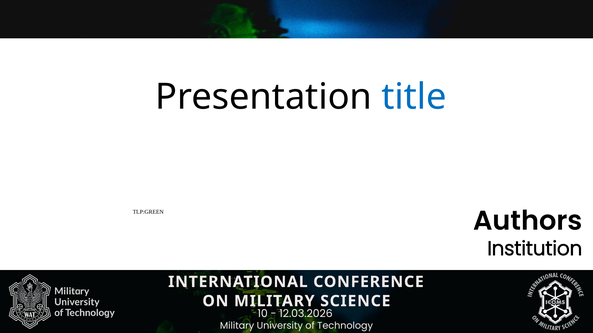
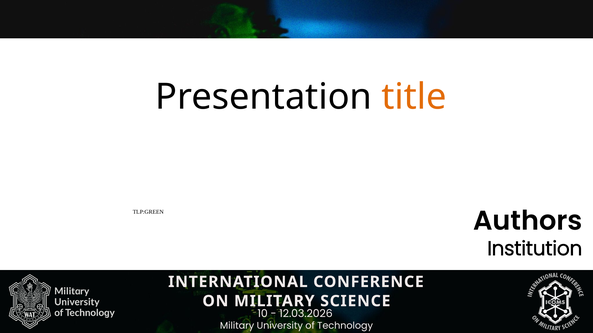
title colour: blue -> orange (414, 97)
